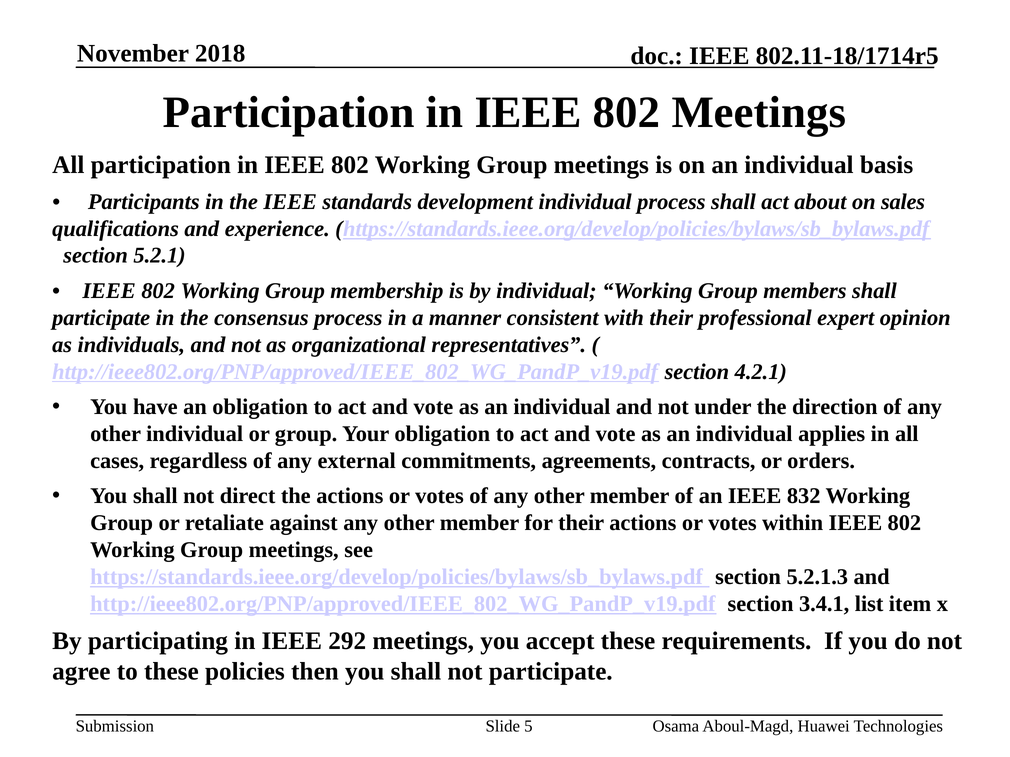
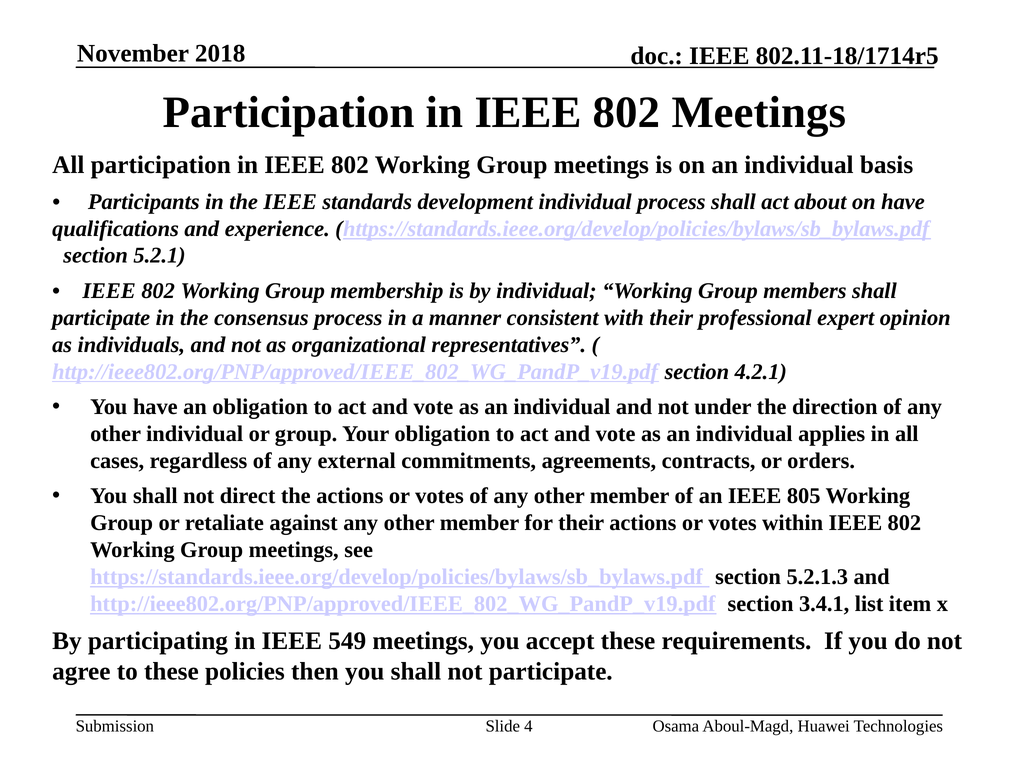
on sales: sales -> have (903, 202)
832: 832 -> 805 (804, 496)
292: 292 -> 549 (347, 641)
5: 5 -> 4 (528, 726)
